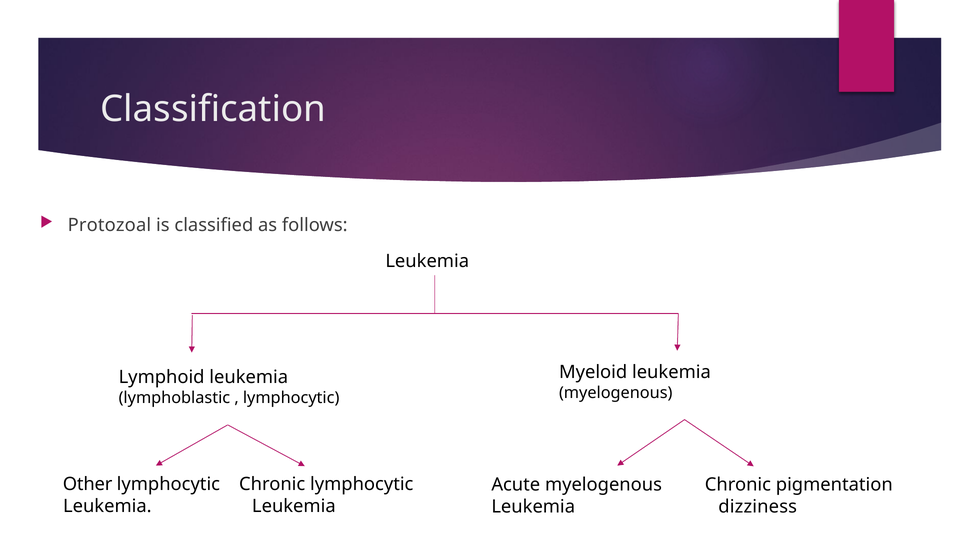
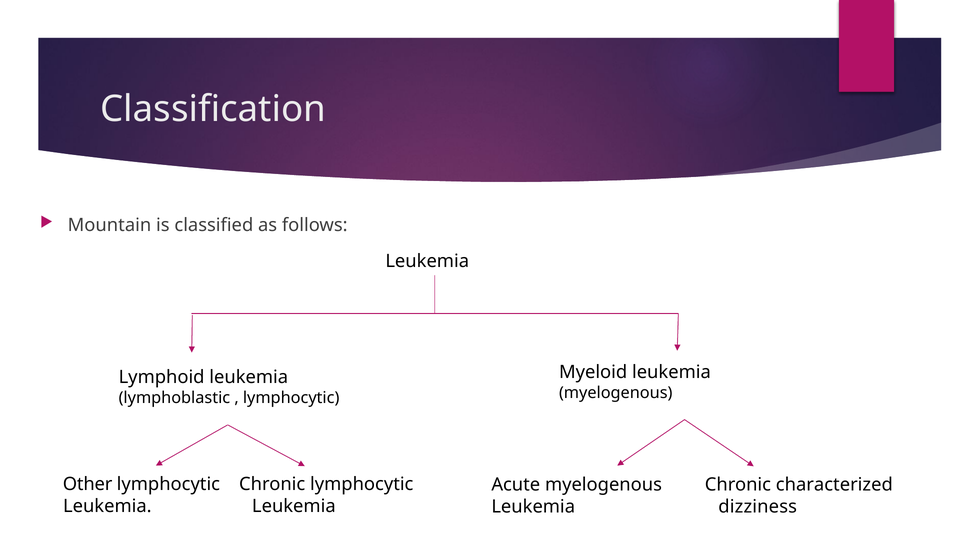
Protozoal: Protozoal -> Mountain (110, 225)
pigmentation: pigmentation -> characterized (834, 485)
